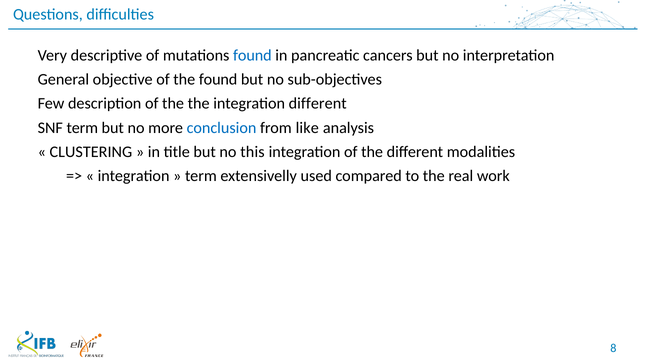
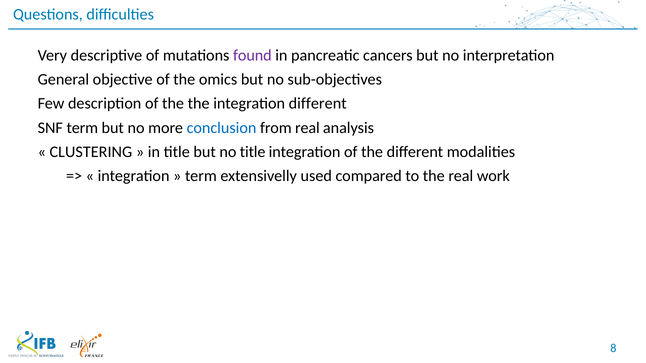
found colour: blue -> purple (252, 55)
the found: found -> omics (218, 79)
from like: like -> real (307, 128)
no this: this -> title (253, 152)
